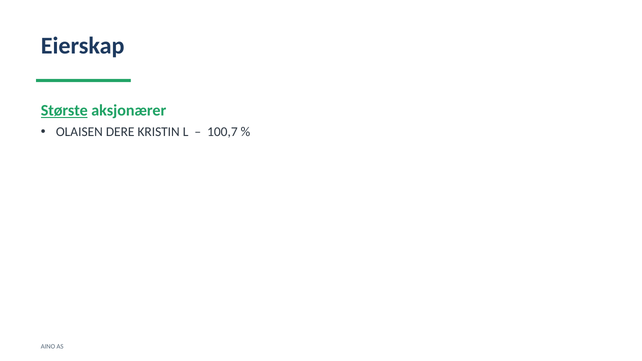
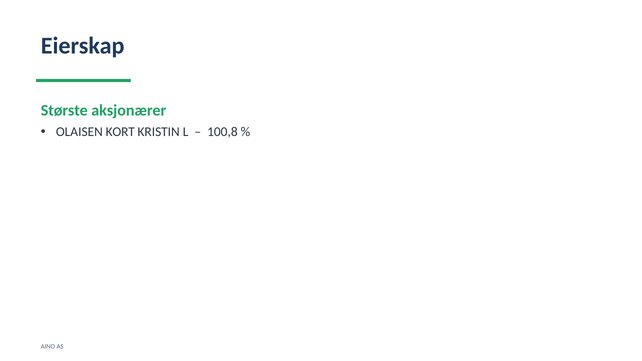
Største underline: present -> none (64, 111)
DERE: DERE -> KORT (120, 132)
100,7: 100,7 -> 100,8 (222, 132)
